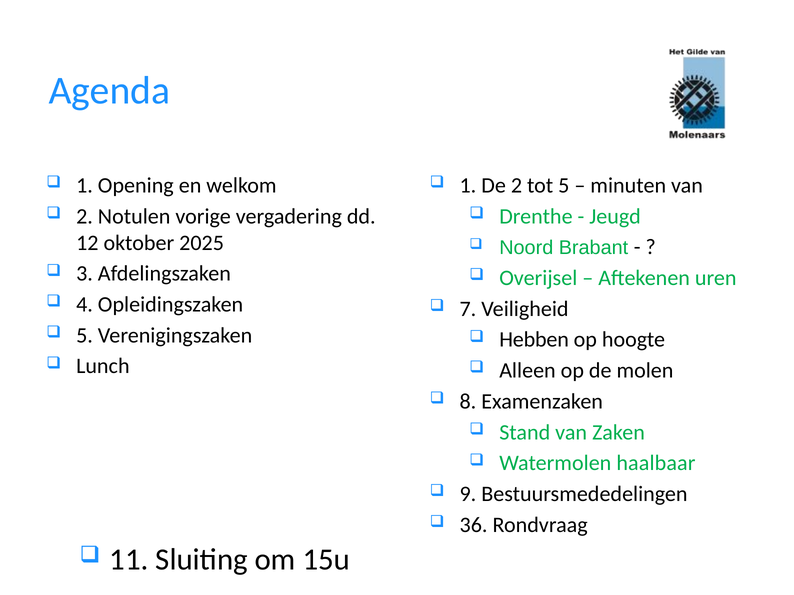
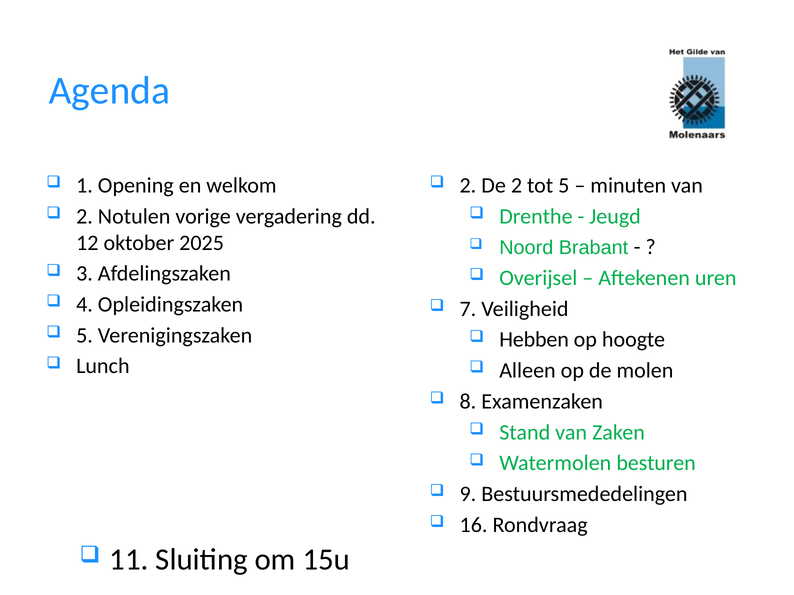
1: 1 -> 2 (468, 186)
haalbaar: haalbaar -> besturen (656, 464)
36: 36 -> 16 (474, 525)
